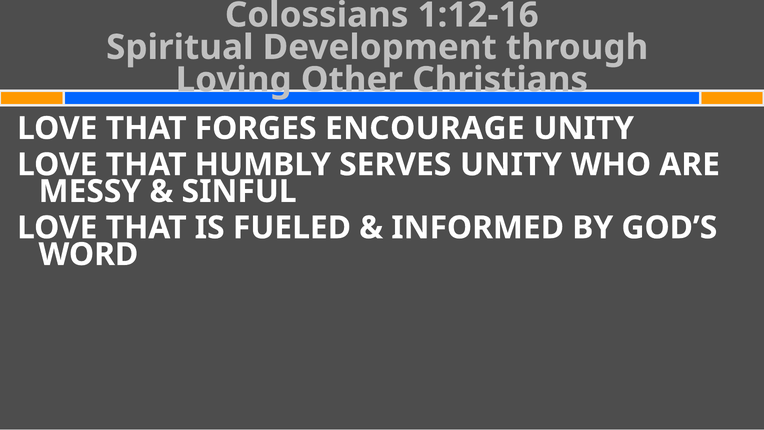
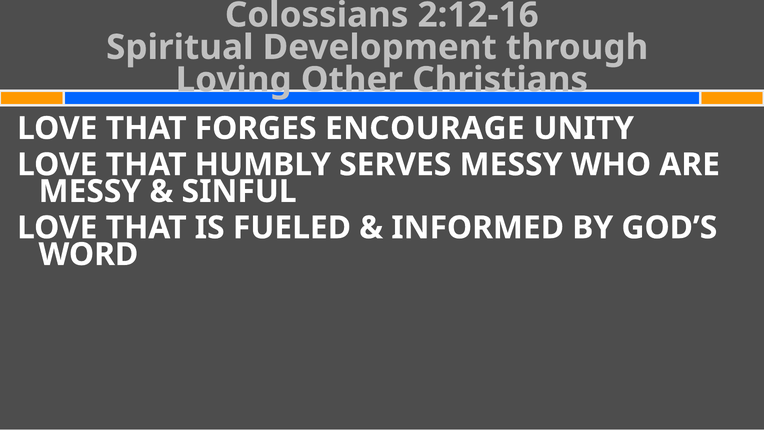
1:12-16: 1:12-16 -> 2:12-16 (478, 15)
SERVES UNITY: UNITY -> MESSY (511, 165)
